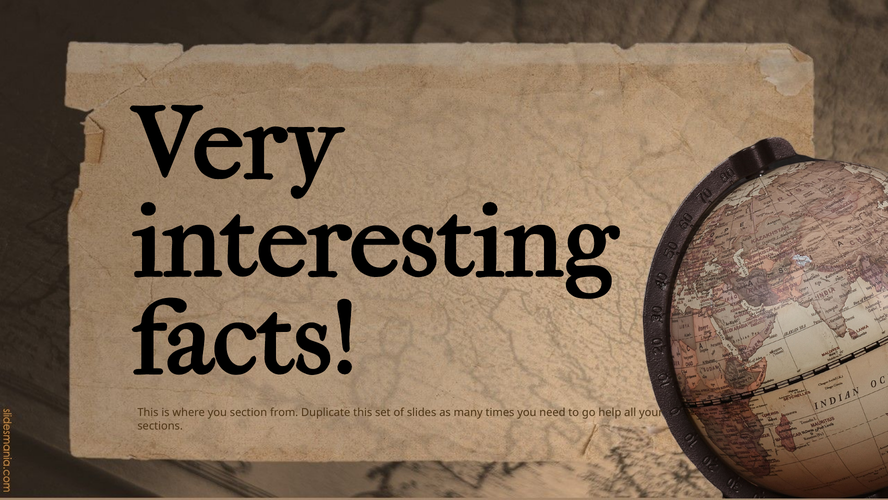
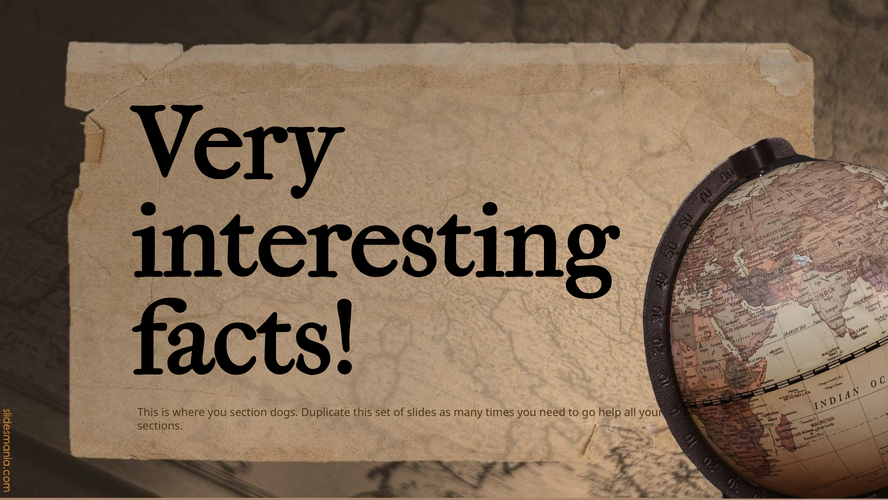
from: from -> dogs (284, 412)
